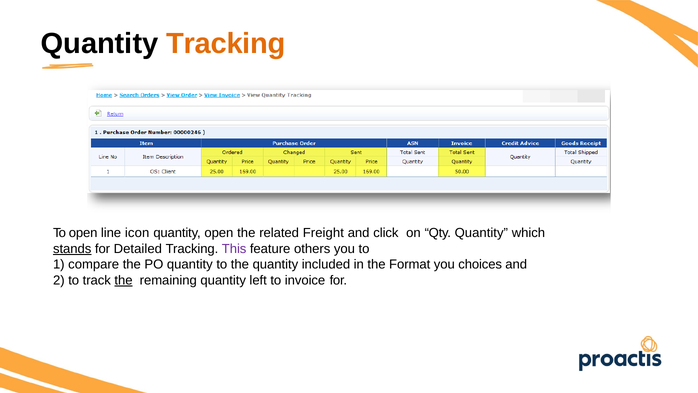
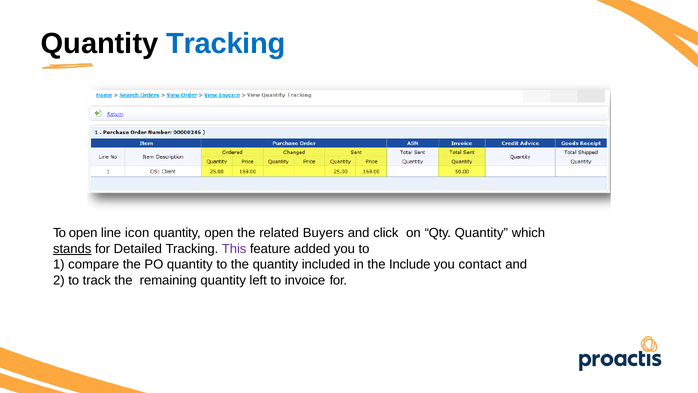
Tracking colour: orange -> blue (226, 44)
Freight: Freight -> Buyers (323, 233)
others: others -> added (312, 249)
Format: Format -> Include (410, 264)
choices: choices -> contact (480, 264)
the underline: present -> none (124, 280)
